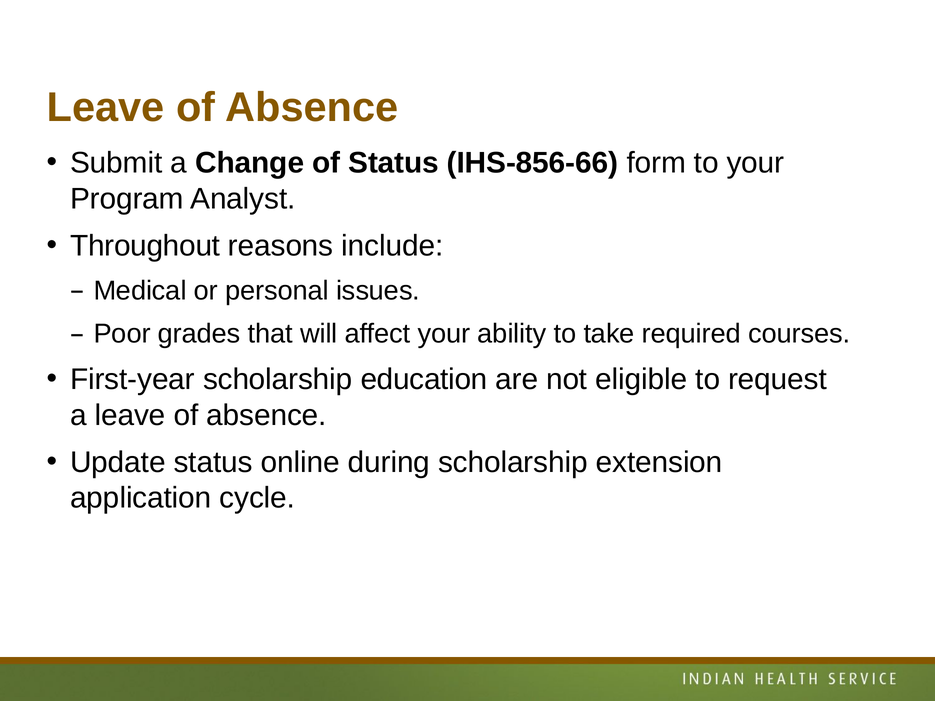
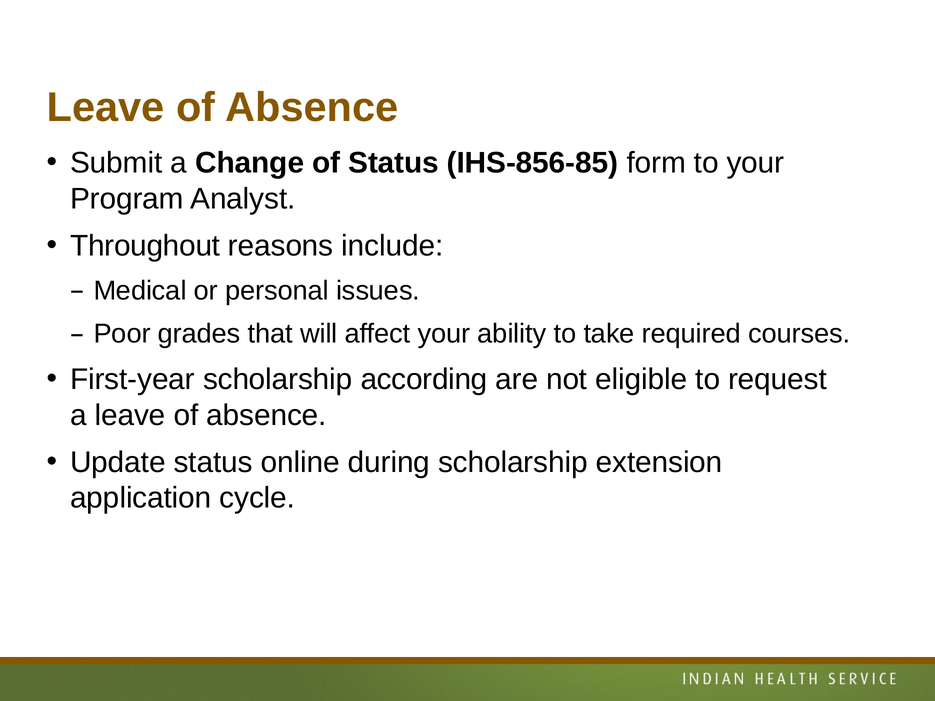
IHS-856-66: IHS-856-66 -> IHS-856-85 (532, 163)
education: education -> according (424, 380)
